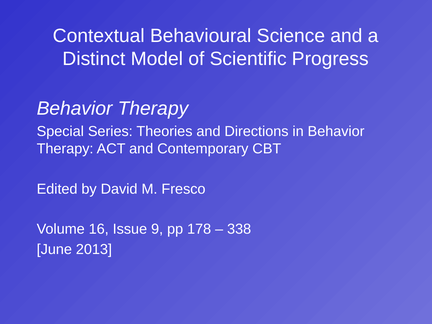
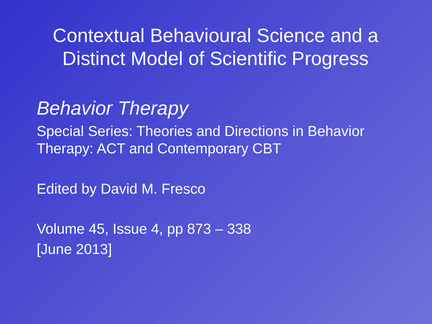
16: 16 -> 45 (99, 229)
9: 9 -> 4 (157, 229)
178: 178 -> 873 (199, 229)
